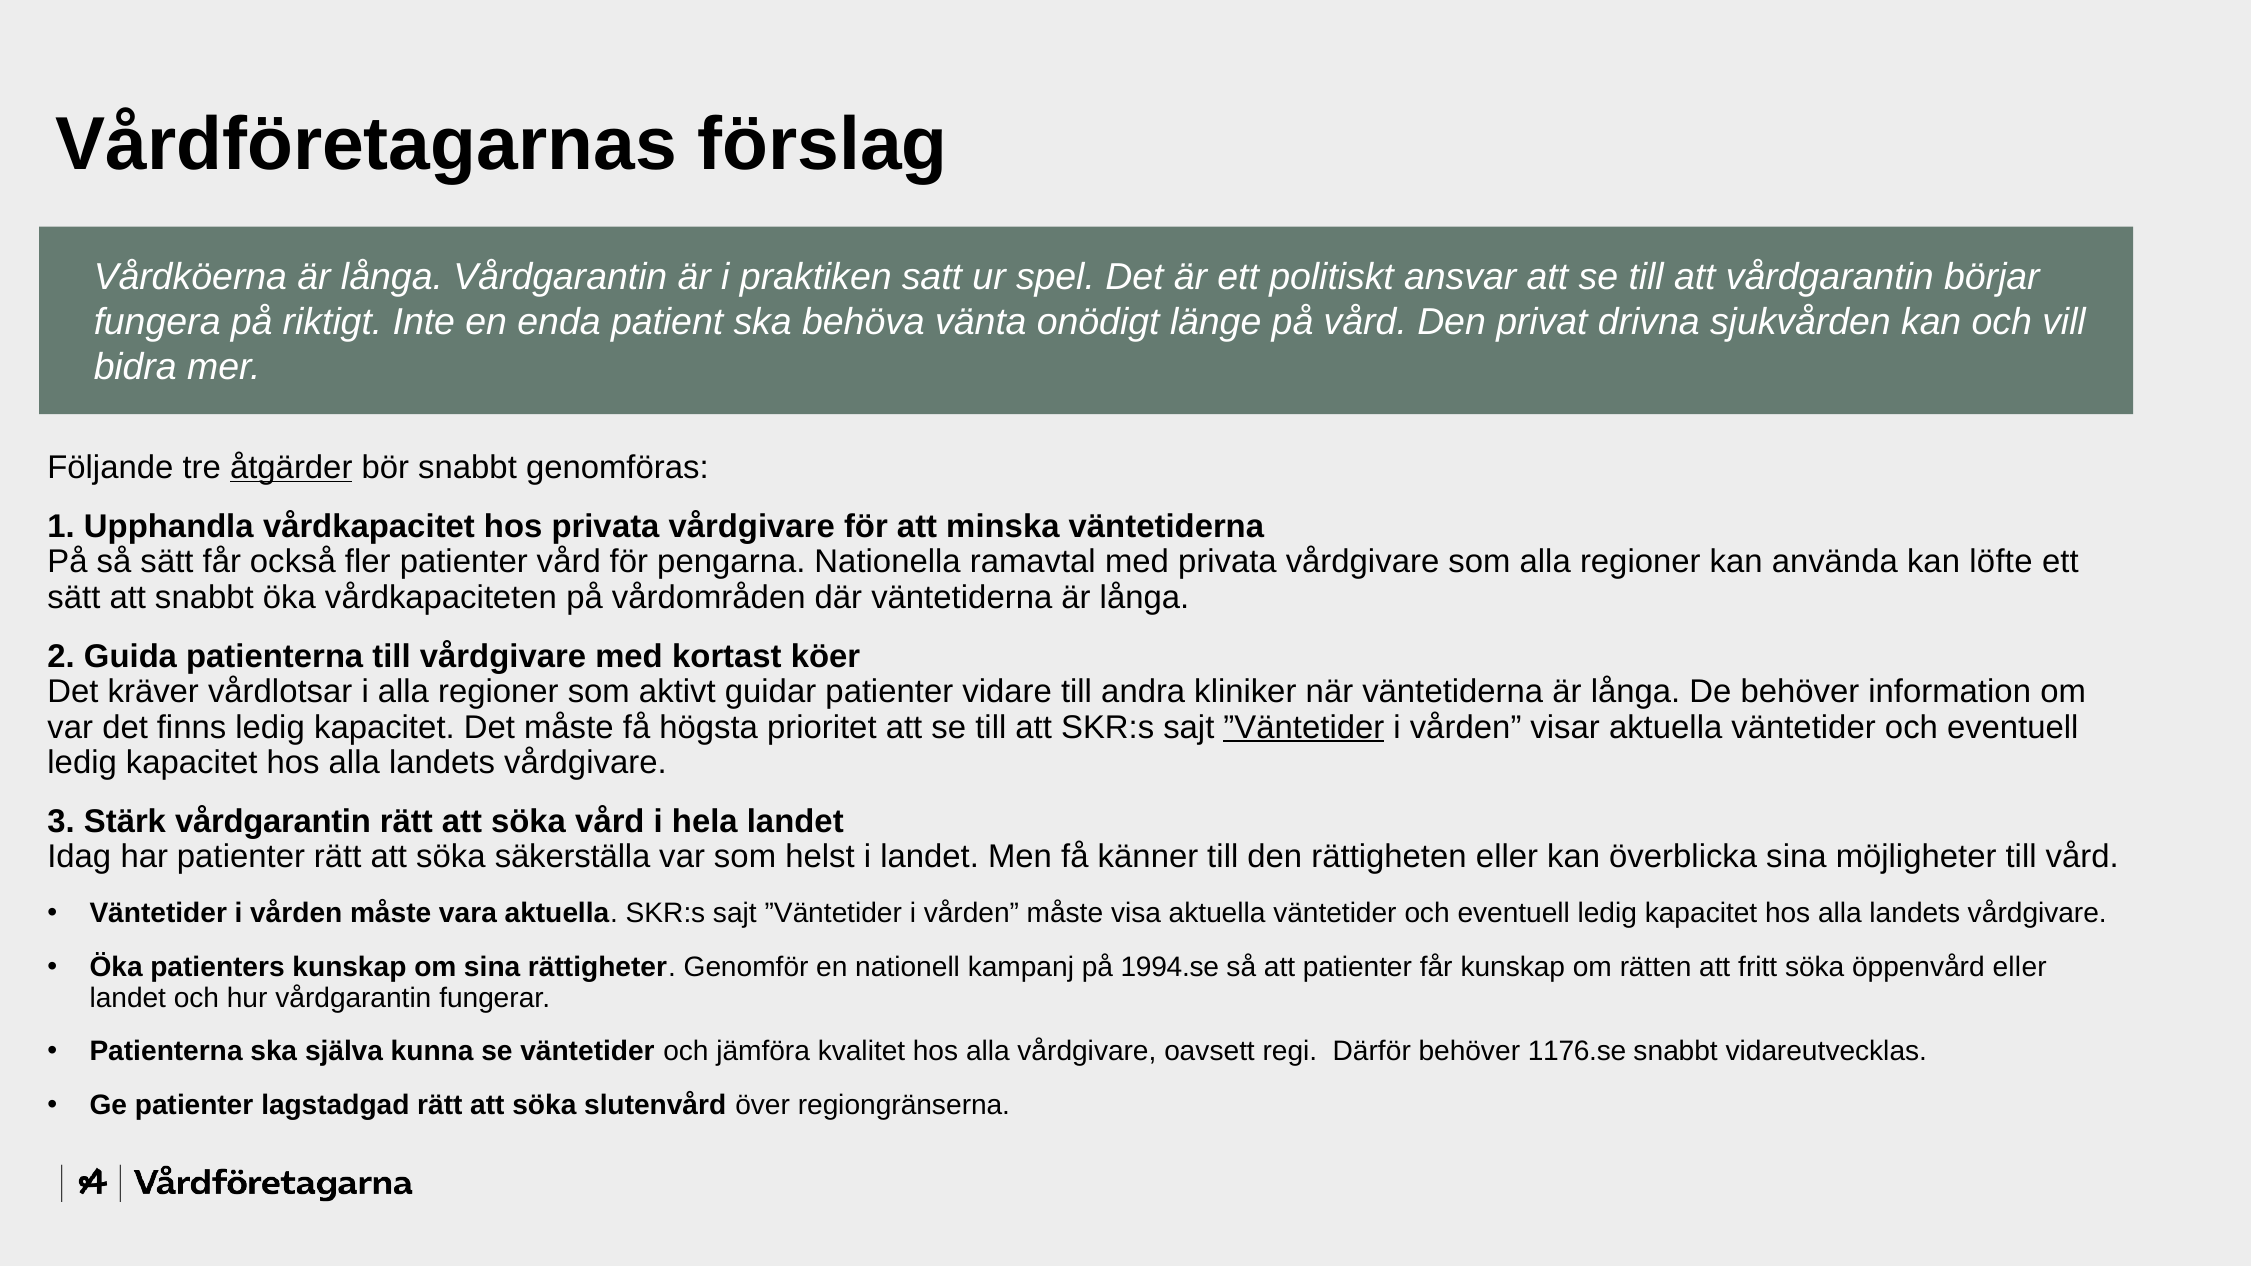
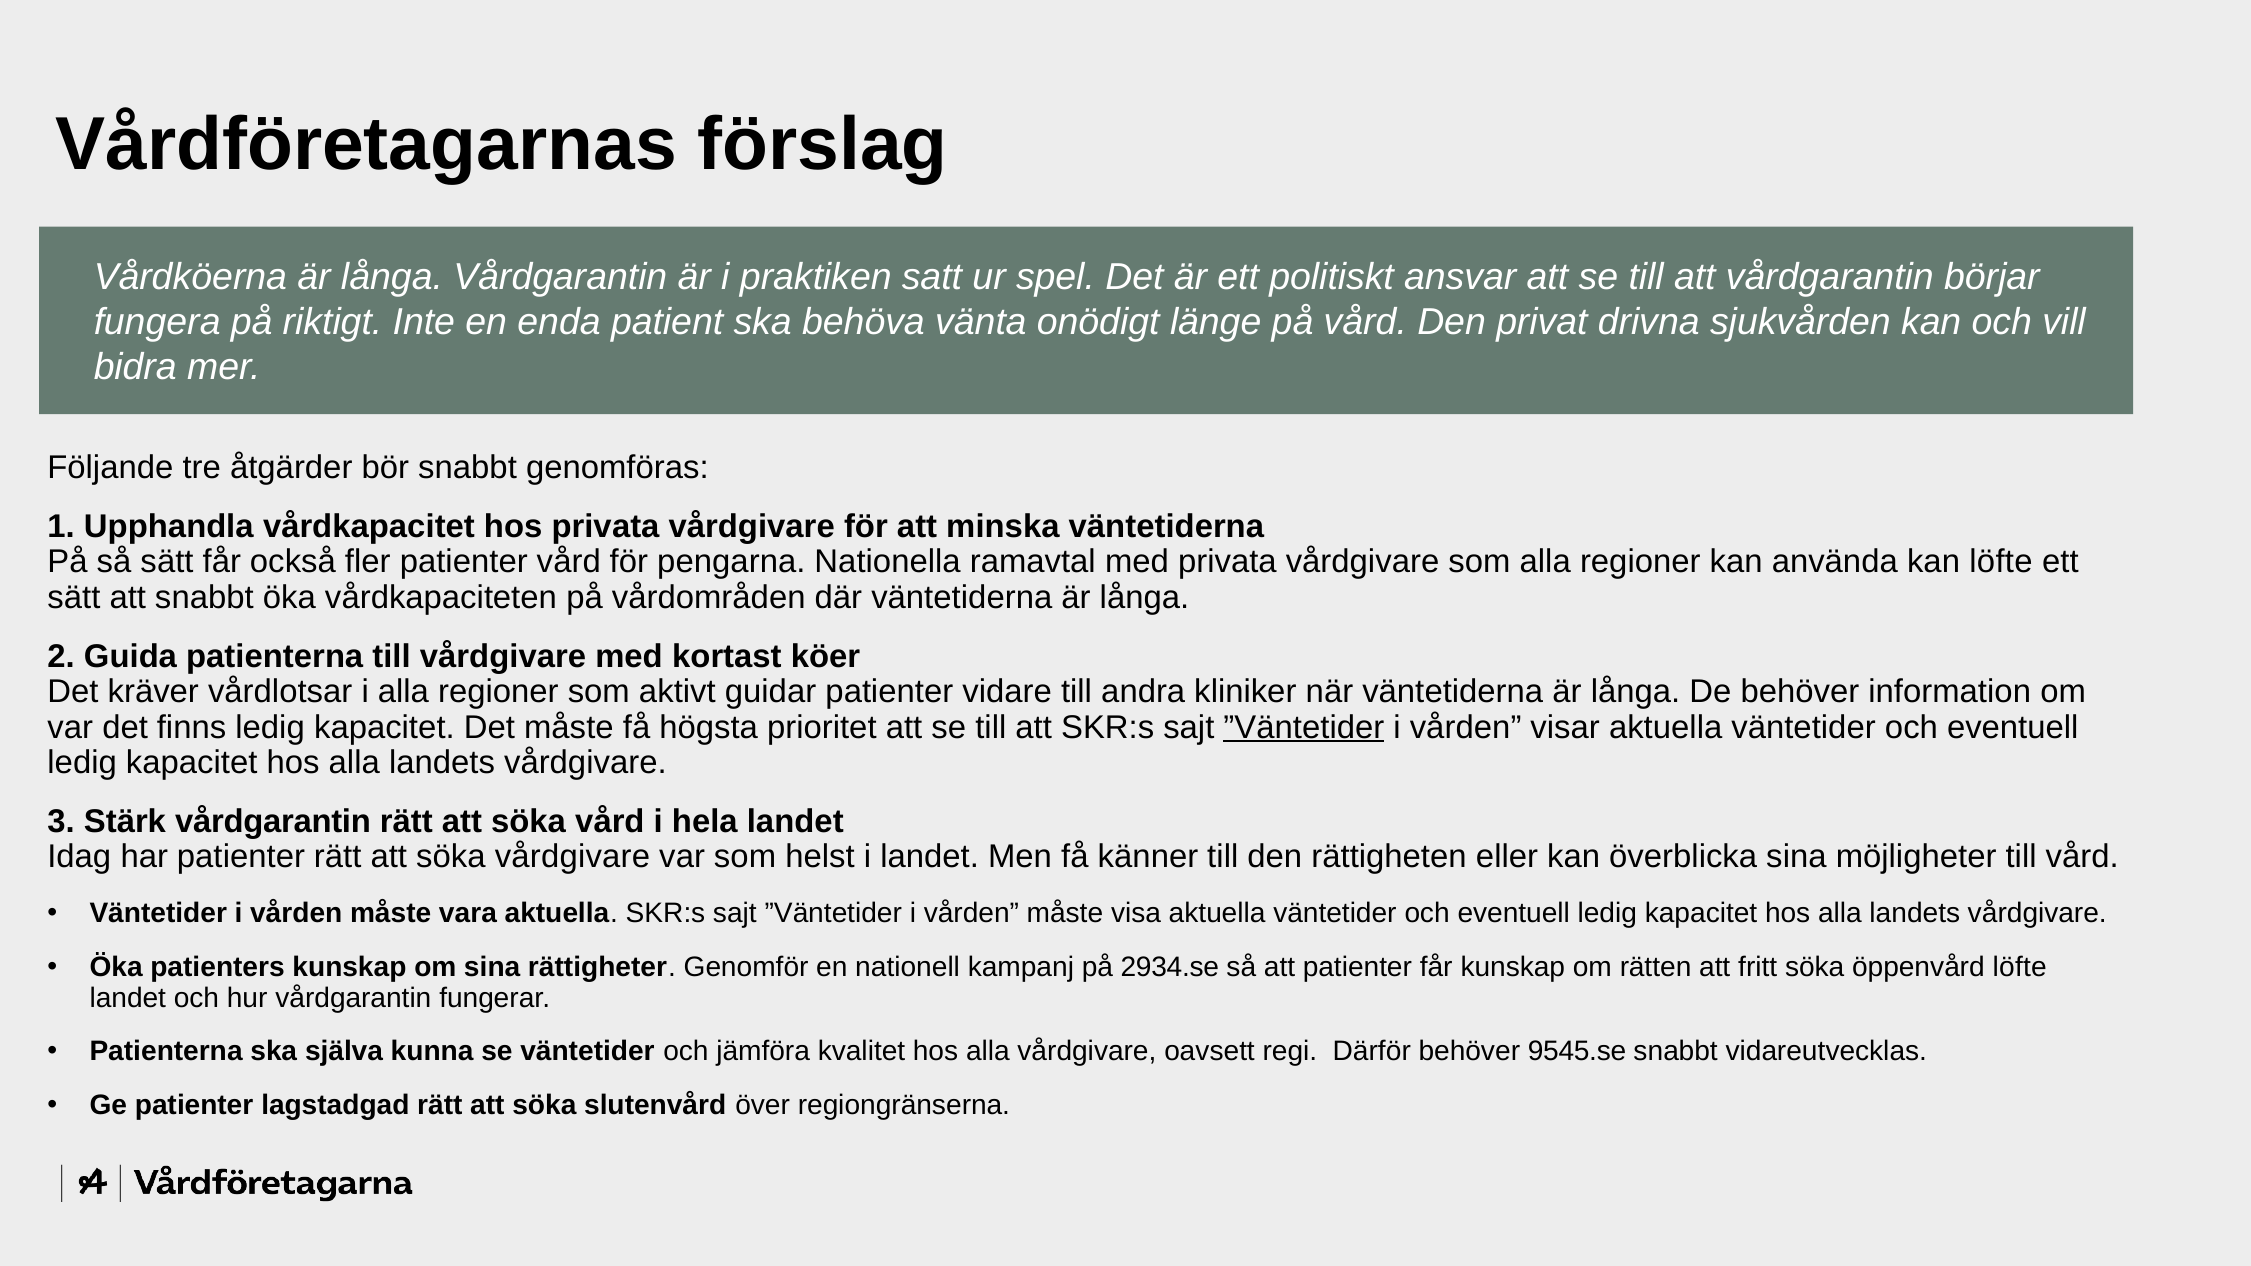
åtgärder underline: present -> none (291, 467)
söka säkerställa: säkerställa -> vårdgivare (572, 857)
1994.se: 1994.se -> 2934.se (1170, 968)
öppenvård eller: eller -> löfte (2020, 968)
1176.se: 1176.se -> 9545.se (1577, 1052)
